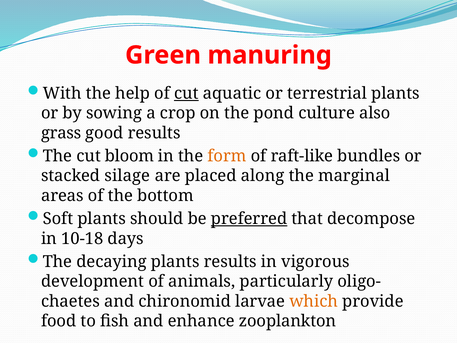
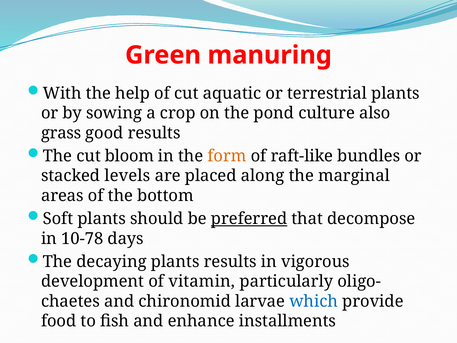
cut underline: present -> none (186, 93)
silage: silage -> levels (127, 176)
10-18: 10-18 -> 10-78 (82, 238)
animals: animals -> vitamin (202, 281)
which colour: orange -> blue (314, 301)
zooplankton: zooplankton -> installments (288, 321)
